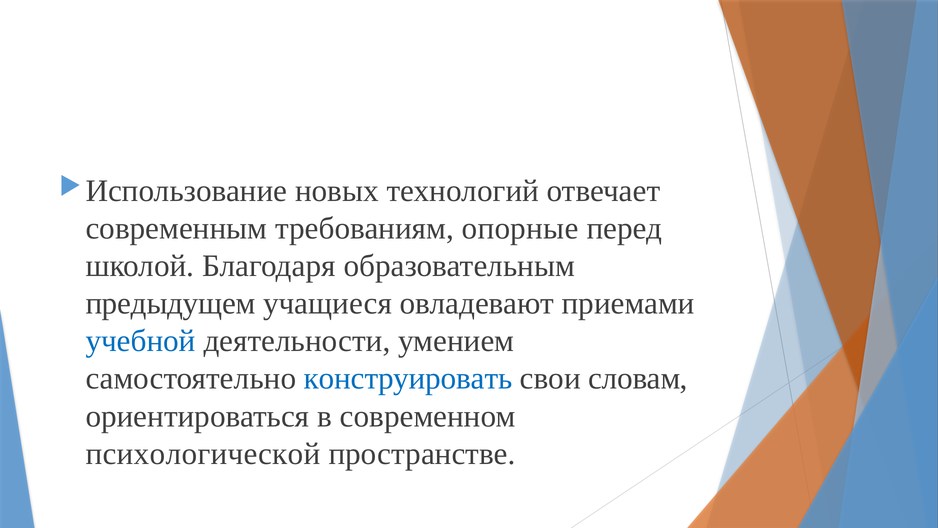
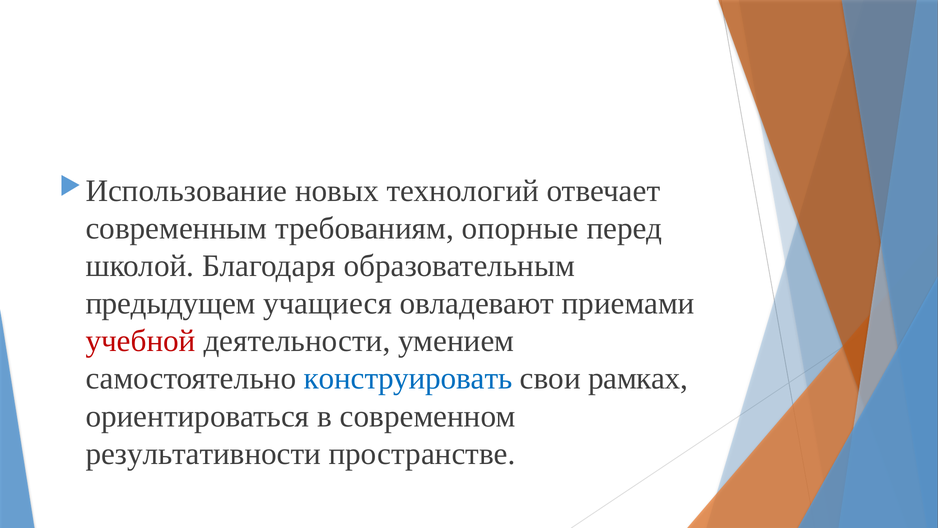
учебной colour: blue -> red (141, 341)
словам: словам -> рамках (638, 378)
психологической: психологической -> результативности (203, 453)
